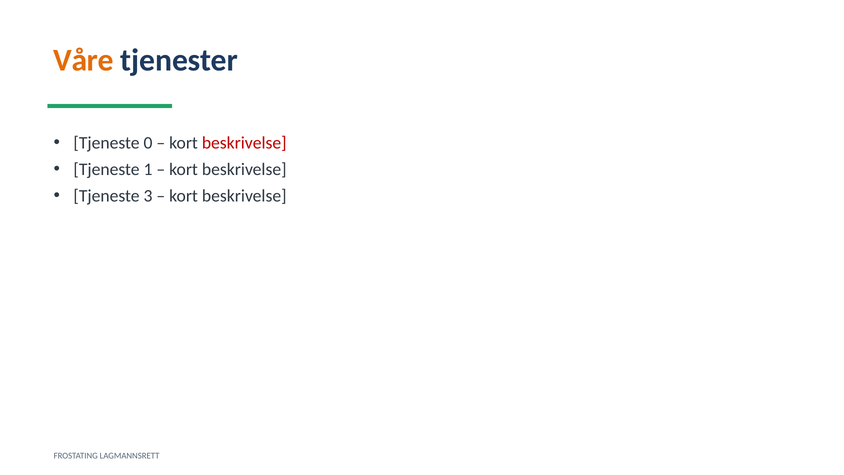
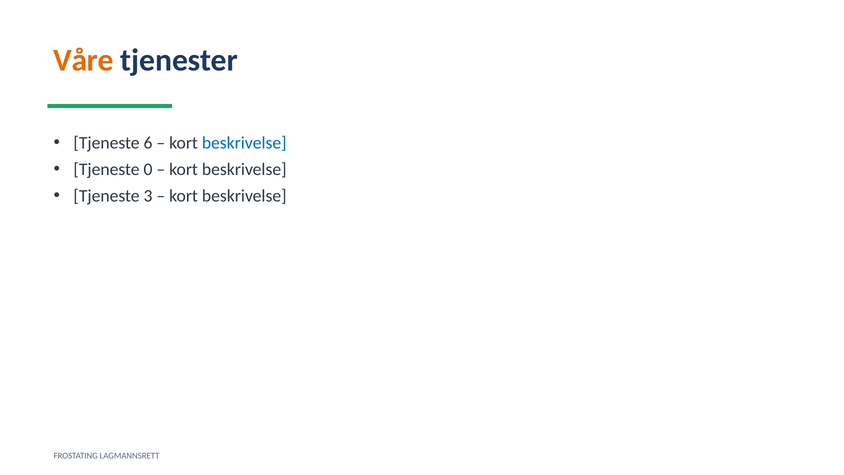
0: 0 -> 6 (148, 143)
beskrivelse colour: red -> blue (244, 143)
1: 1 -> 0 (148, 169)
